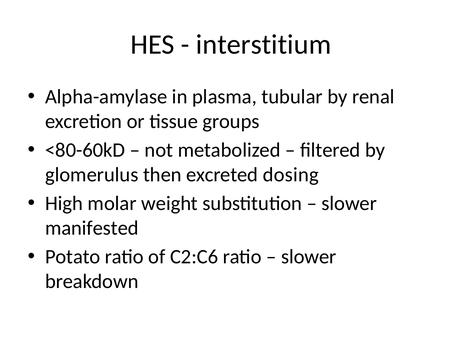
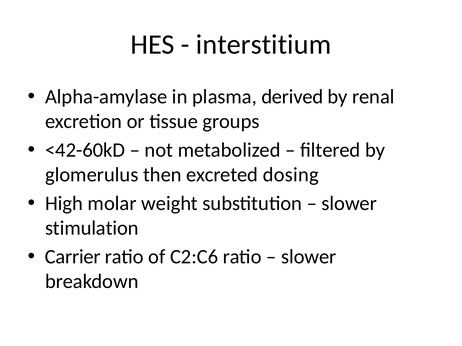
tubular: tubular -> derived (292, 97)
<80-60kD: <80-60kD -> <42-60kD (85, 150)
manifested: manifested -> stimulation (92, 228)
Potato: Potato -> Carrier (73, 257)
